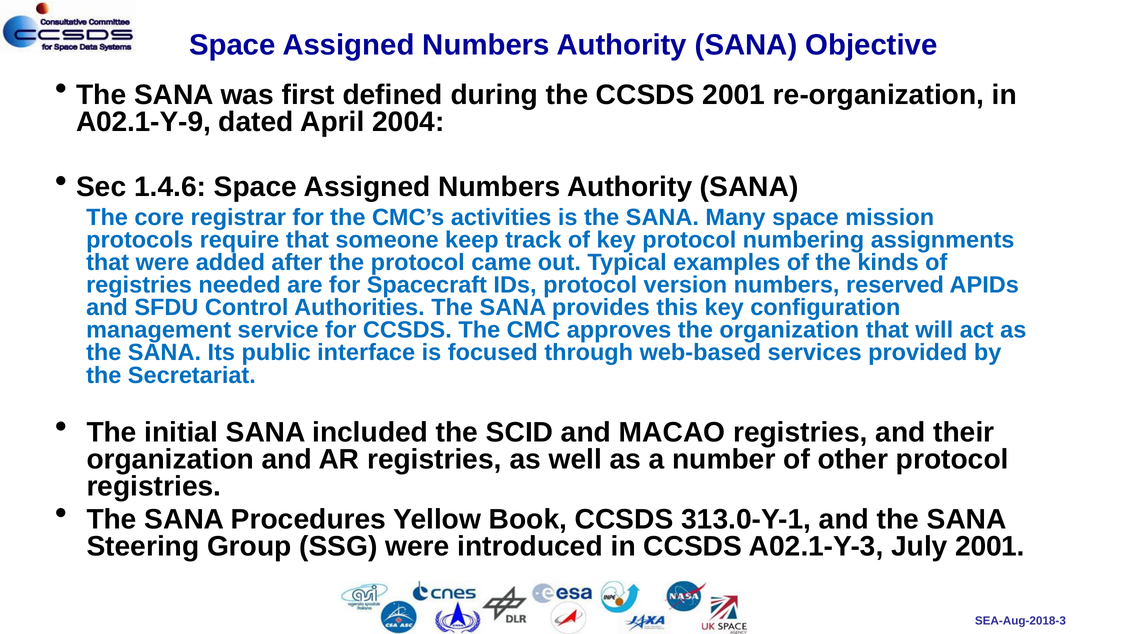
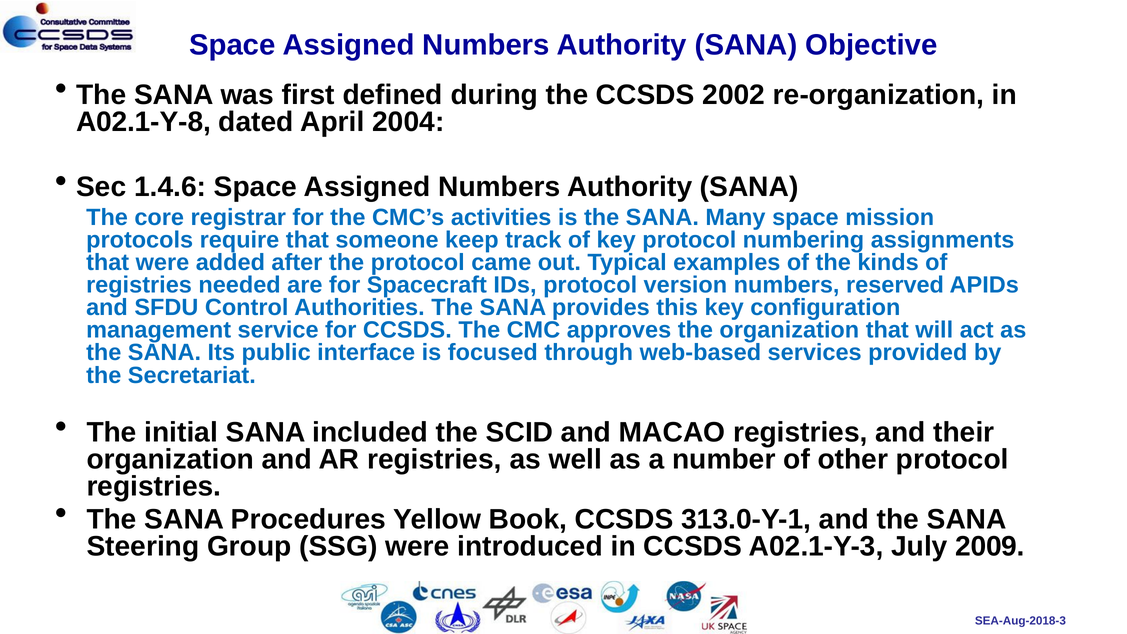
CCSDS 2001: 2001 -> 2002 (734, 95)
A02.1-Y-9: A02.1-Y-9 -> A02.1-Y-8 (144, 122)
July 2001: 2001 -> 2009 (990, 546)
